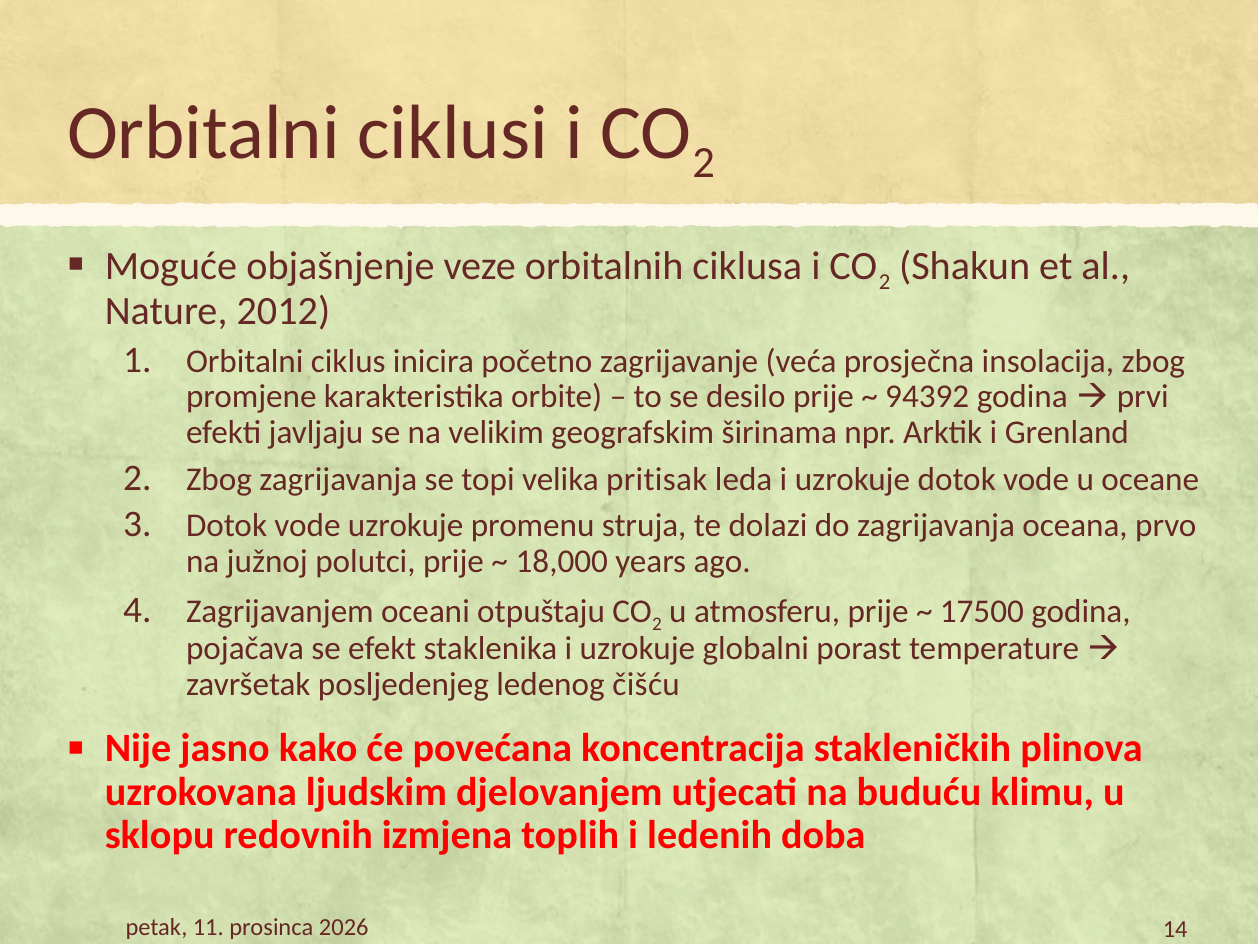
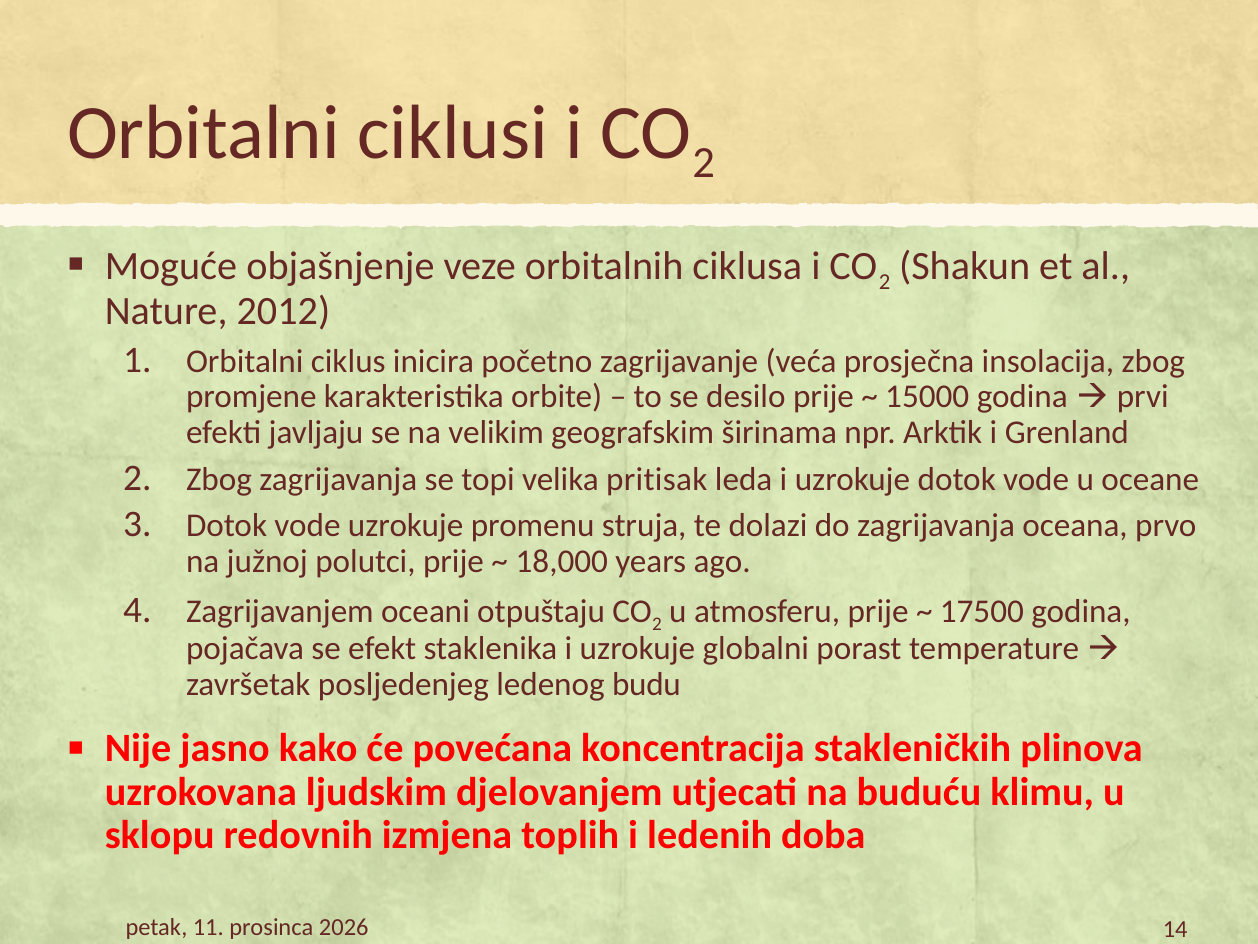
94392: 94392 -> 15000 (927, 397)
čišću: čišću -> budu (646, 684)
